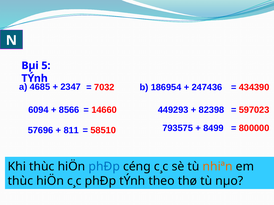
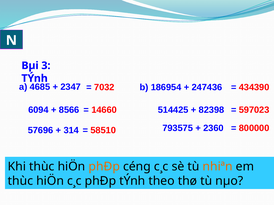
5: 5 -> 3 (46, 66)
449293: 449293 -> 514425 (173, 110)
8499: 8499 -> 2360 (213, 128)
811: 811 -> 314 (71, 131)
phÐp colour: blue -> orange (104, 167)
